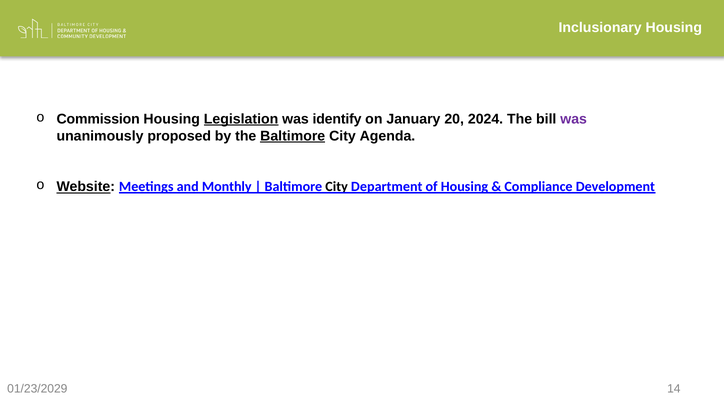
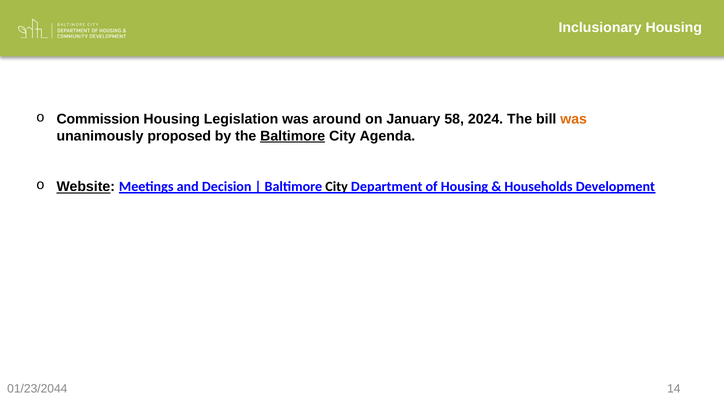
Legislation underline: present -> none (241, 119)
identify: identify -> around (337, 119)
20: 20 -> 58 (454, 119)
was colour: purple -> orange (574, 119)
Monthly: Monthly -> Decision (227, 187)
Compliance: Compliance -> Households (539, 187)
01/23/2029: 01/23/2029 -> 01/23/2044 (37, 389)
